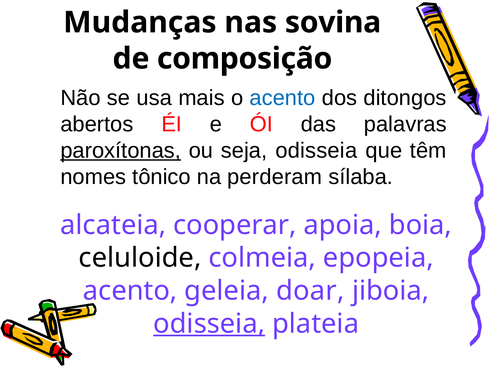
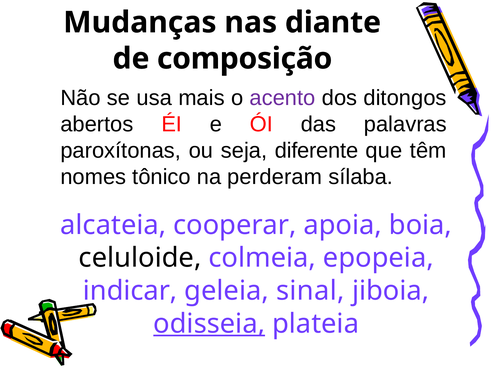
sovina: sovina -> diante (333, 22)
acento colour: blue -> purple (283, 98)
paroxítonas underline: present -> none (121, 151)
seja odisseia: odisseia -> diferente (317, 151)
acento: acento -> indicar (130, 291)
doar: doar -> sinal (310, 291)
